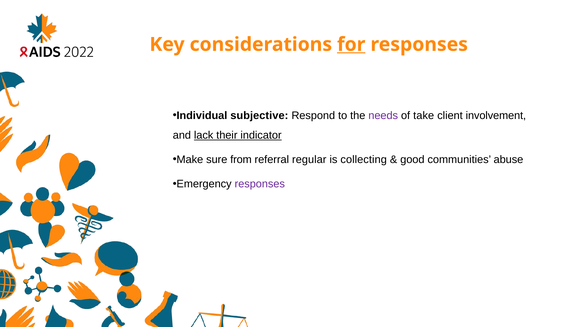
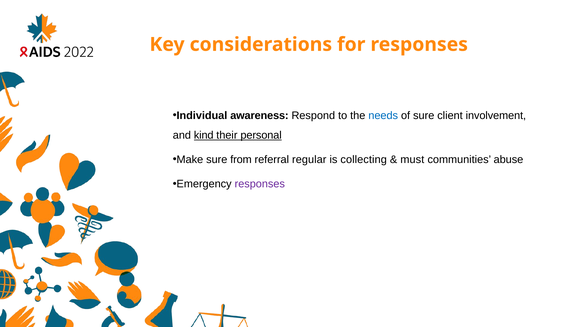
for underline: present -> none (351, 44)
subjective: subjective -> awareness (259, 115)
needs colour: purple -> blue (383, 115)
of take: take -> sure (424, 115)
lack: lack -> kind (204, 135)
indicator: indicator -> personal (261, 135)
good: good -> must (412, 159)
